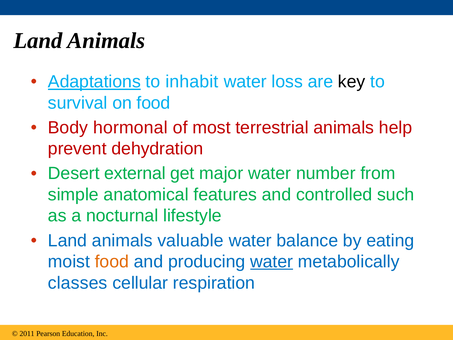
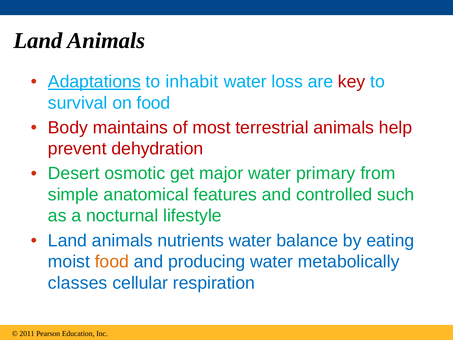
key colour: black -> red (352, 82)
hormonal: hormonal -> maintains (130, 128)
external: external -> osmotic (135, 173)
number: number -> primary (326, 173)
valuable: valuable -> nutrients (191, 240)
water underline: present -> none (272, 262)
